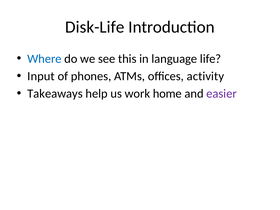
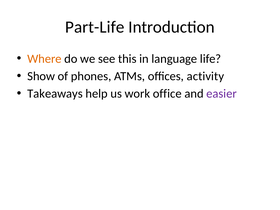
Disk-Life: Disk-Life -> Part-Life (95, 27)
Where colour: blue -> orange (44, 59)
Input: Input -> Show (41, 76)
home: home -> office (167, 94)
